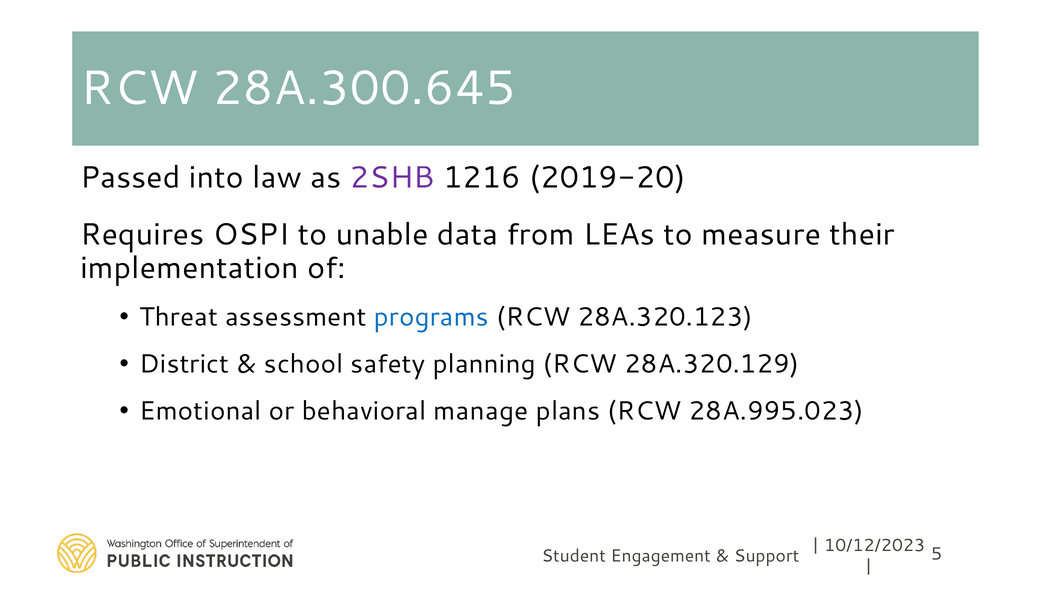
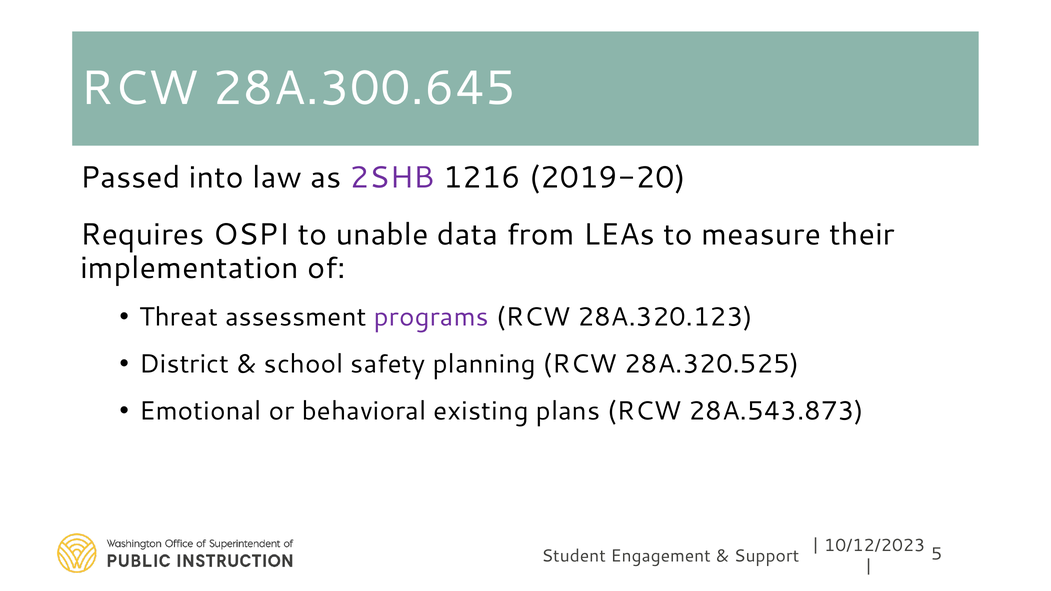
programs colour: blue -> purple (431, 317)
28A.320.129: 28A.320.129 -> 28A.320.525 (712, 364)
manage: manage -> existing (481, 411)
28A.995.023: 28A.995.023 -> 28A.543.873 (776, 411)
